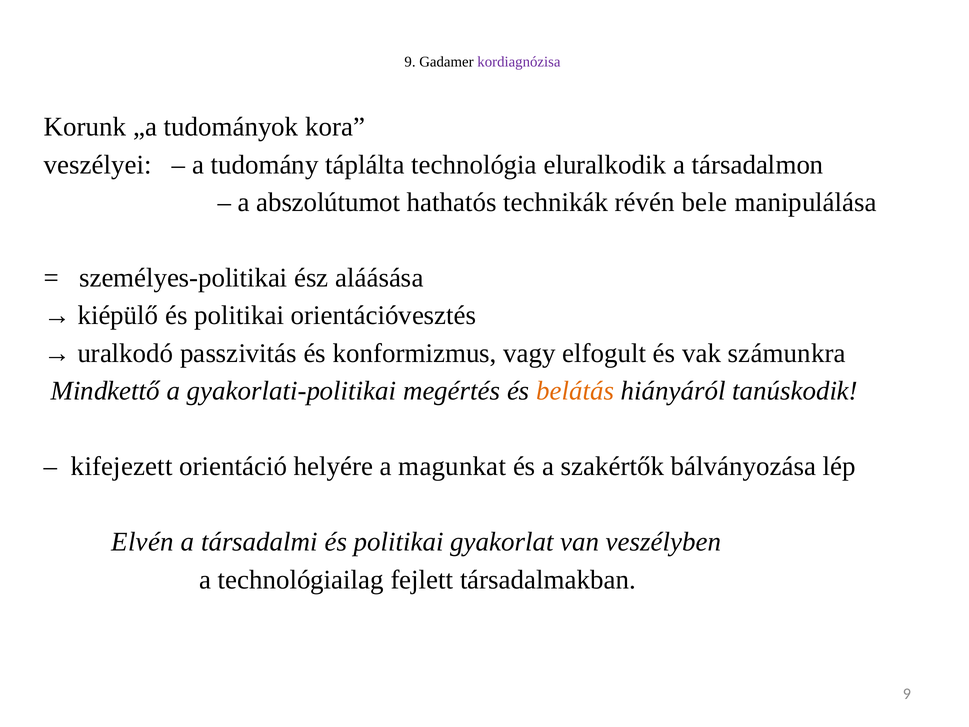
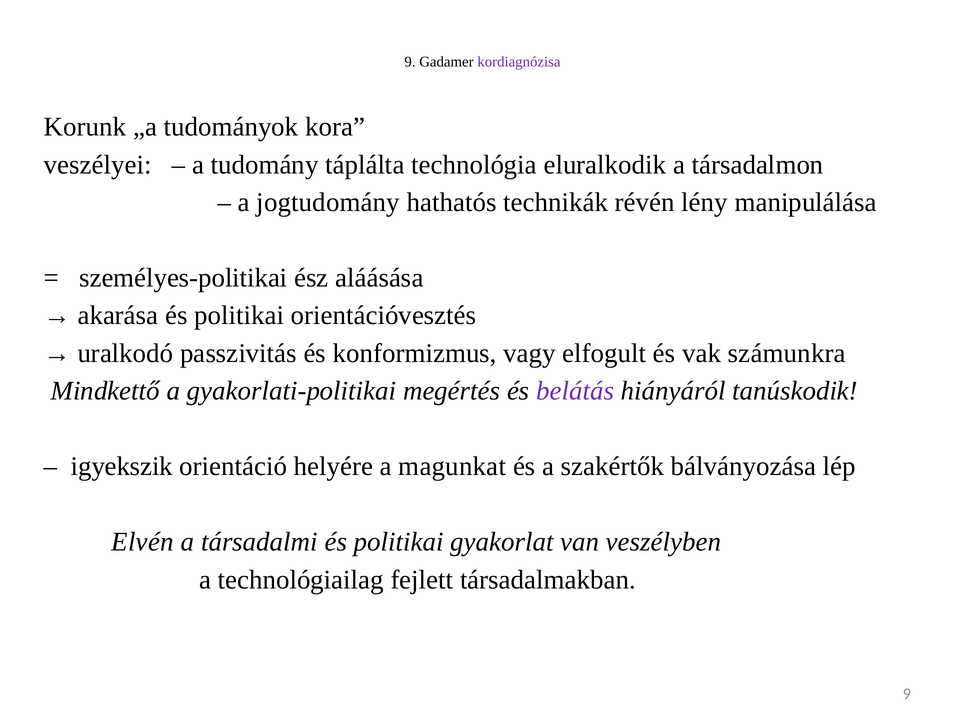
abszolútumot: abszolútumot -> jogtudomány (328, 202)
bele: bele -> lény (705, 202)
kiépülő: kiépülő -> akarása (118, 315)
belátás colour: orange -> purple (575, 391)
kifejezett: kifejezett -> igyekszik (122, 466)
